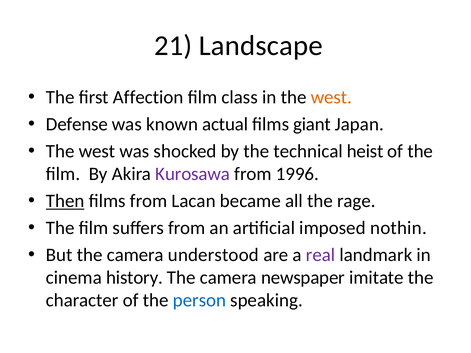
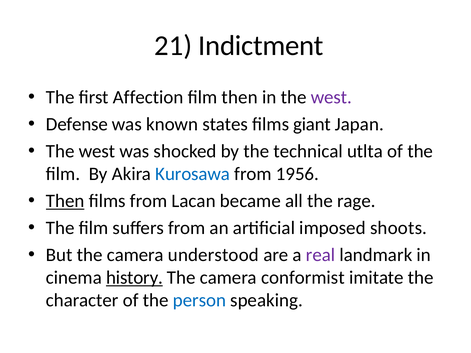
Landscape: Landscape -> Indictment (261, 46)
film class: class -> then (240, 97)
west colour: orange -> purple (331, 97)
actual: actual -> states (225, 124)
heist: heist -> utlta (365, 151)
Kurosawa colour: purple -> blue (193, 174)
1996: 1996 -> 1956 (297, 174)
nothin: nothin -> shoots (399, 228)
history underline: none -> present (135, 278)
newspaper: newspaper -> conformist (303, 278)
